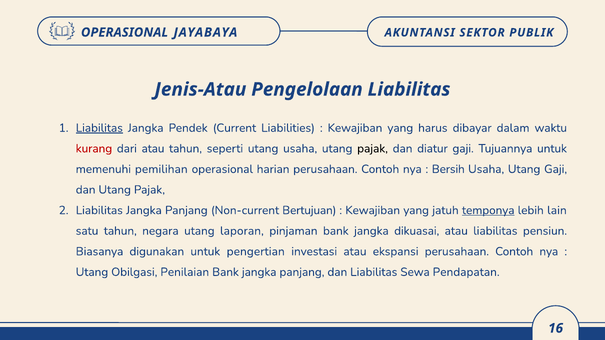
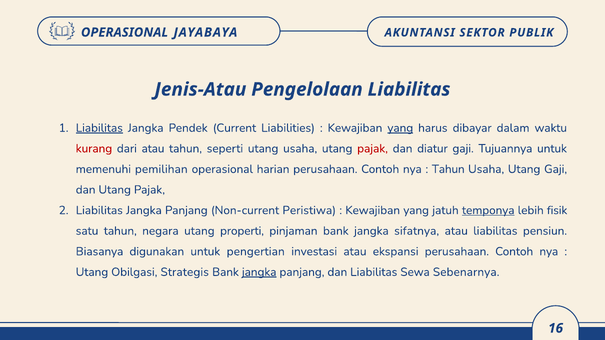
yang underline: none -> present (400, 128)
pajak colour: black -> red (373, 149)
Bersih: Bersih -> Tahun (448, 169)
Bertujuan: Bertujuan -> Peristiwa (309, 210)
lain: lain -> fisik (557, 210)
laporan: laporan -> properti (242, 231)
dikuasai: dikuasai -> sifatnya (417, 231)
Penilaian: Penilaian -> Strategis (185, 272)
jangka underline: none -> present (259, 272)
Pendapatan: Pendapatan -> Sebenarnya (466, 272)
